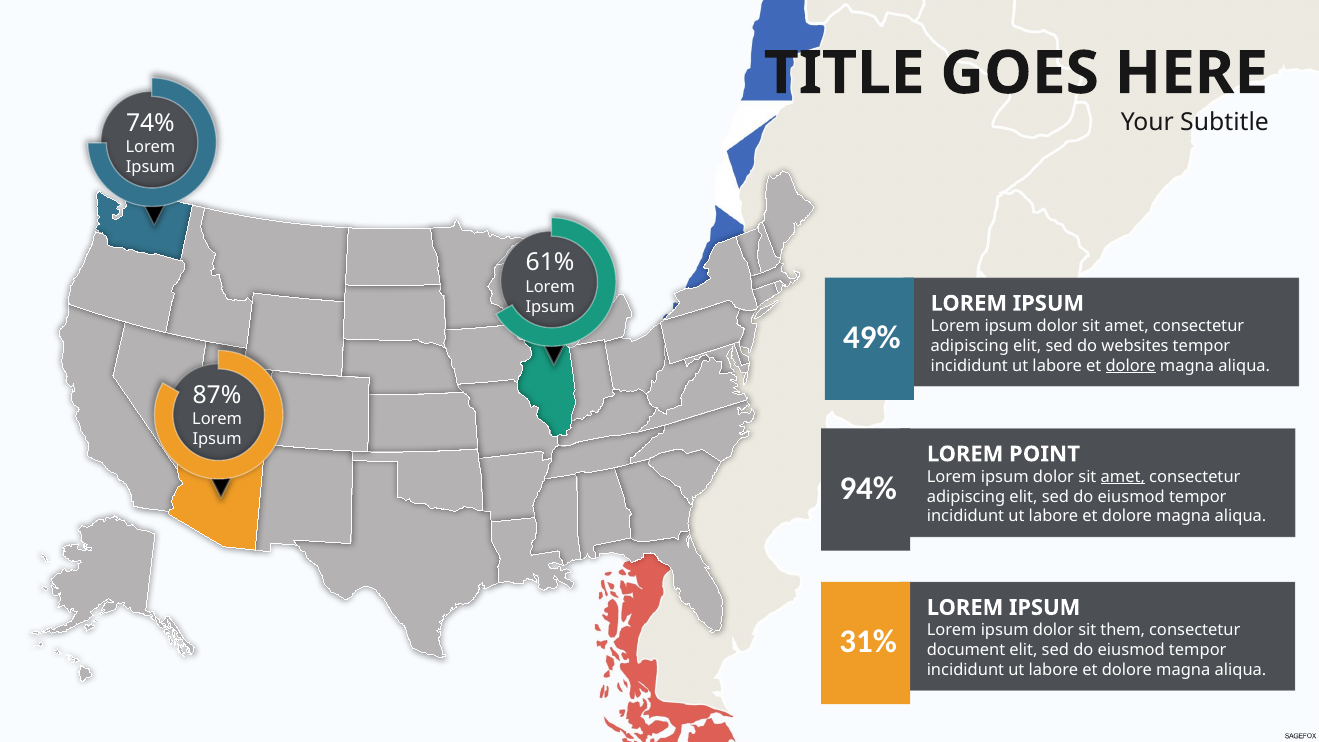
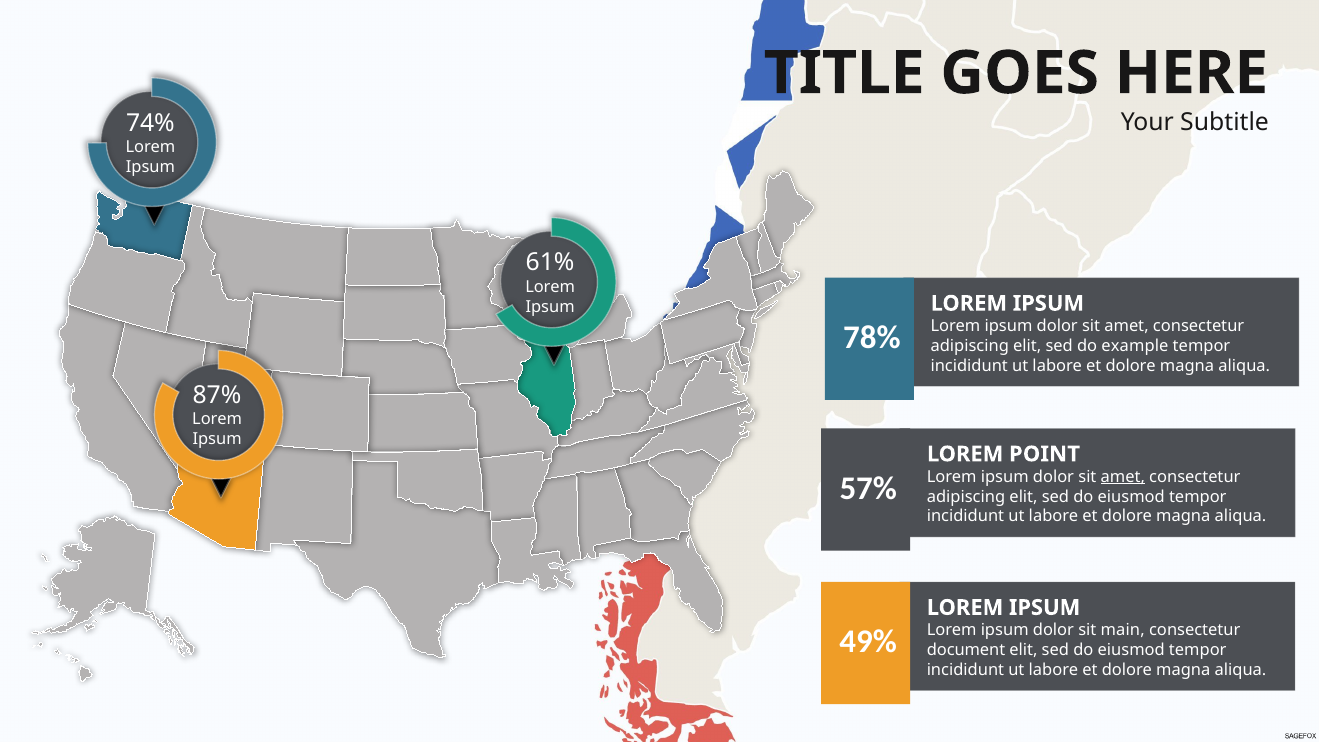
49%: 49% -> 78% (872, 338)
websites: websites -> example (1135, 346)
dolore underline: present -> none (1131, 366)
94%: 94% -> 57% (868, 488)
them: them -> main (1123, 630)
31%: 31% -> 49% (868, 642)
